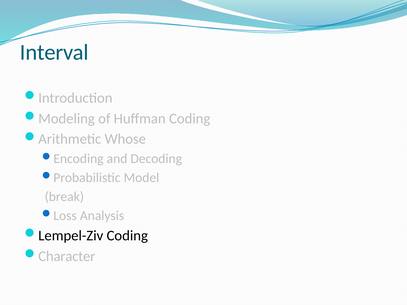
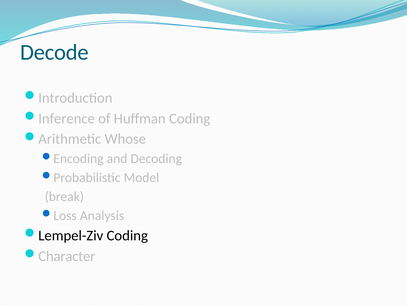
Interval: Interval -> Decode (54, 52)
Modeling: Modeling -> Inference (67, 119)
